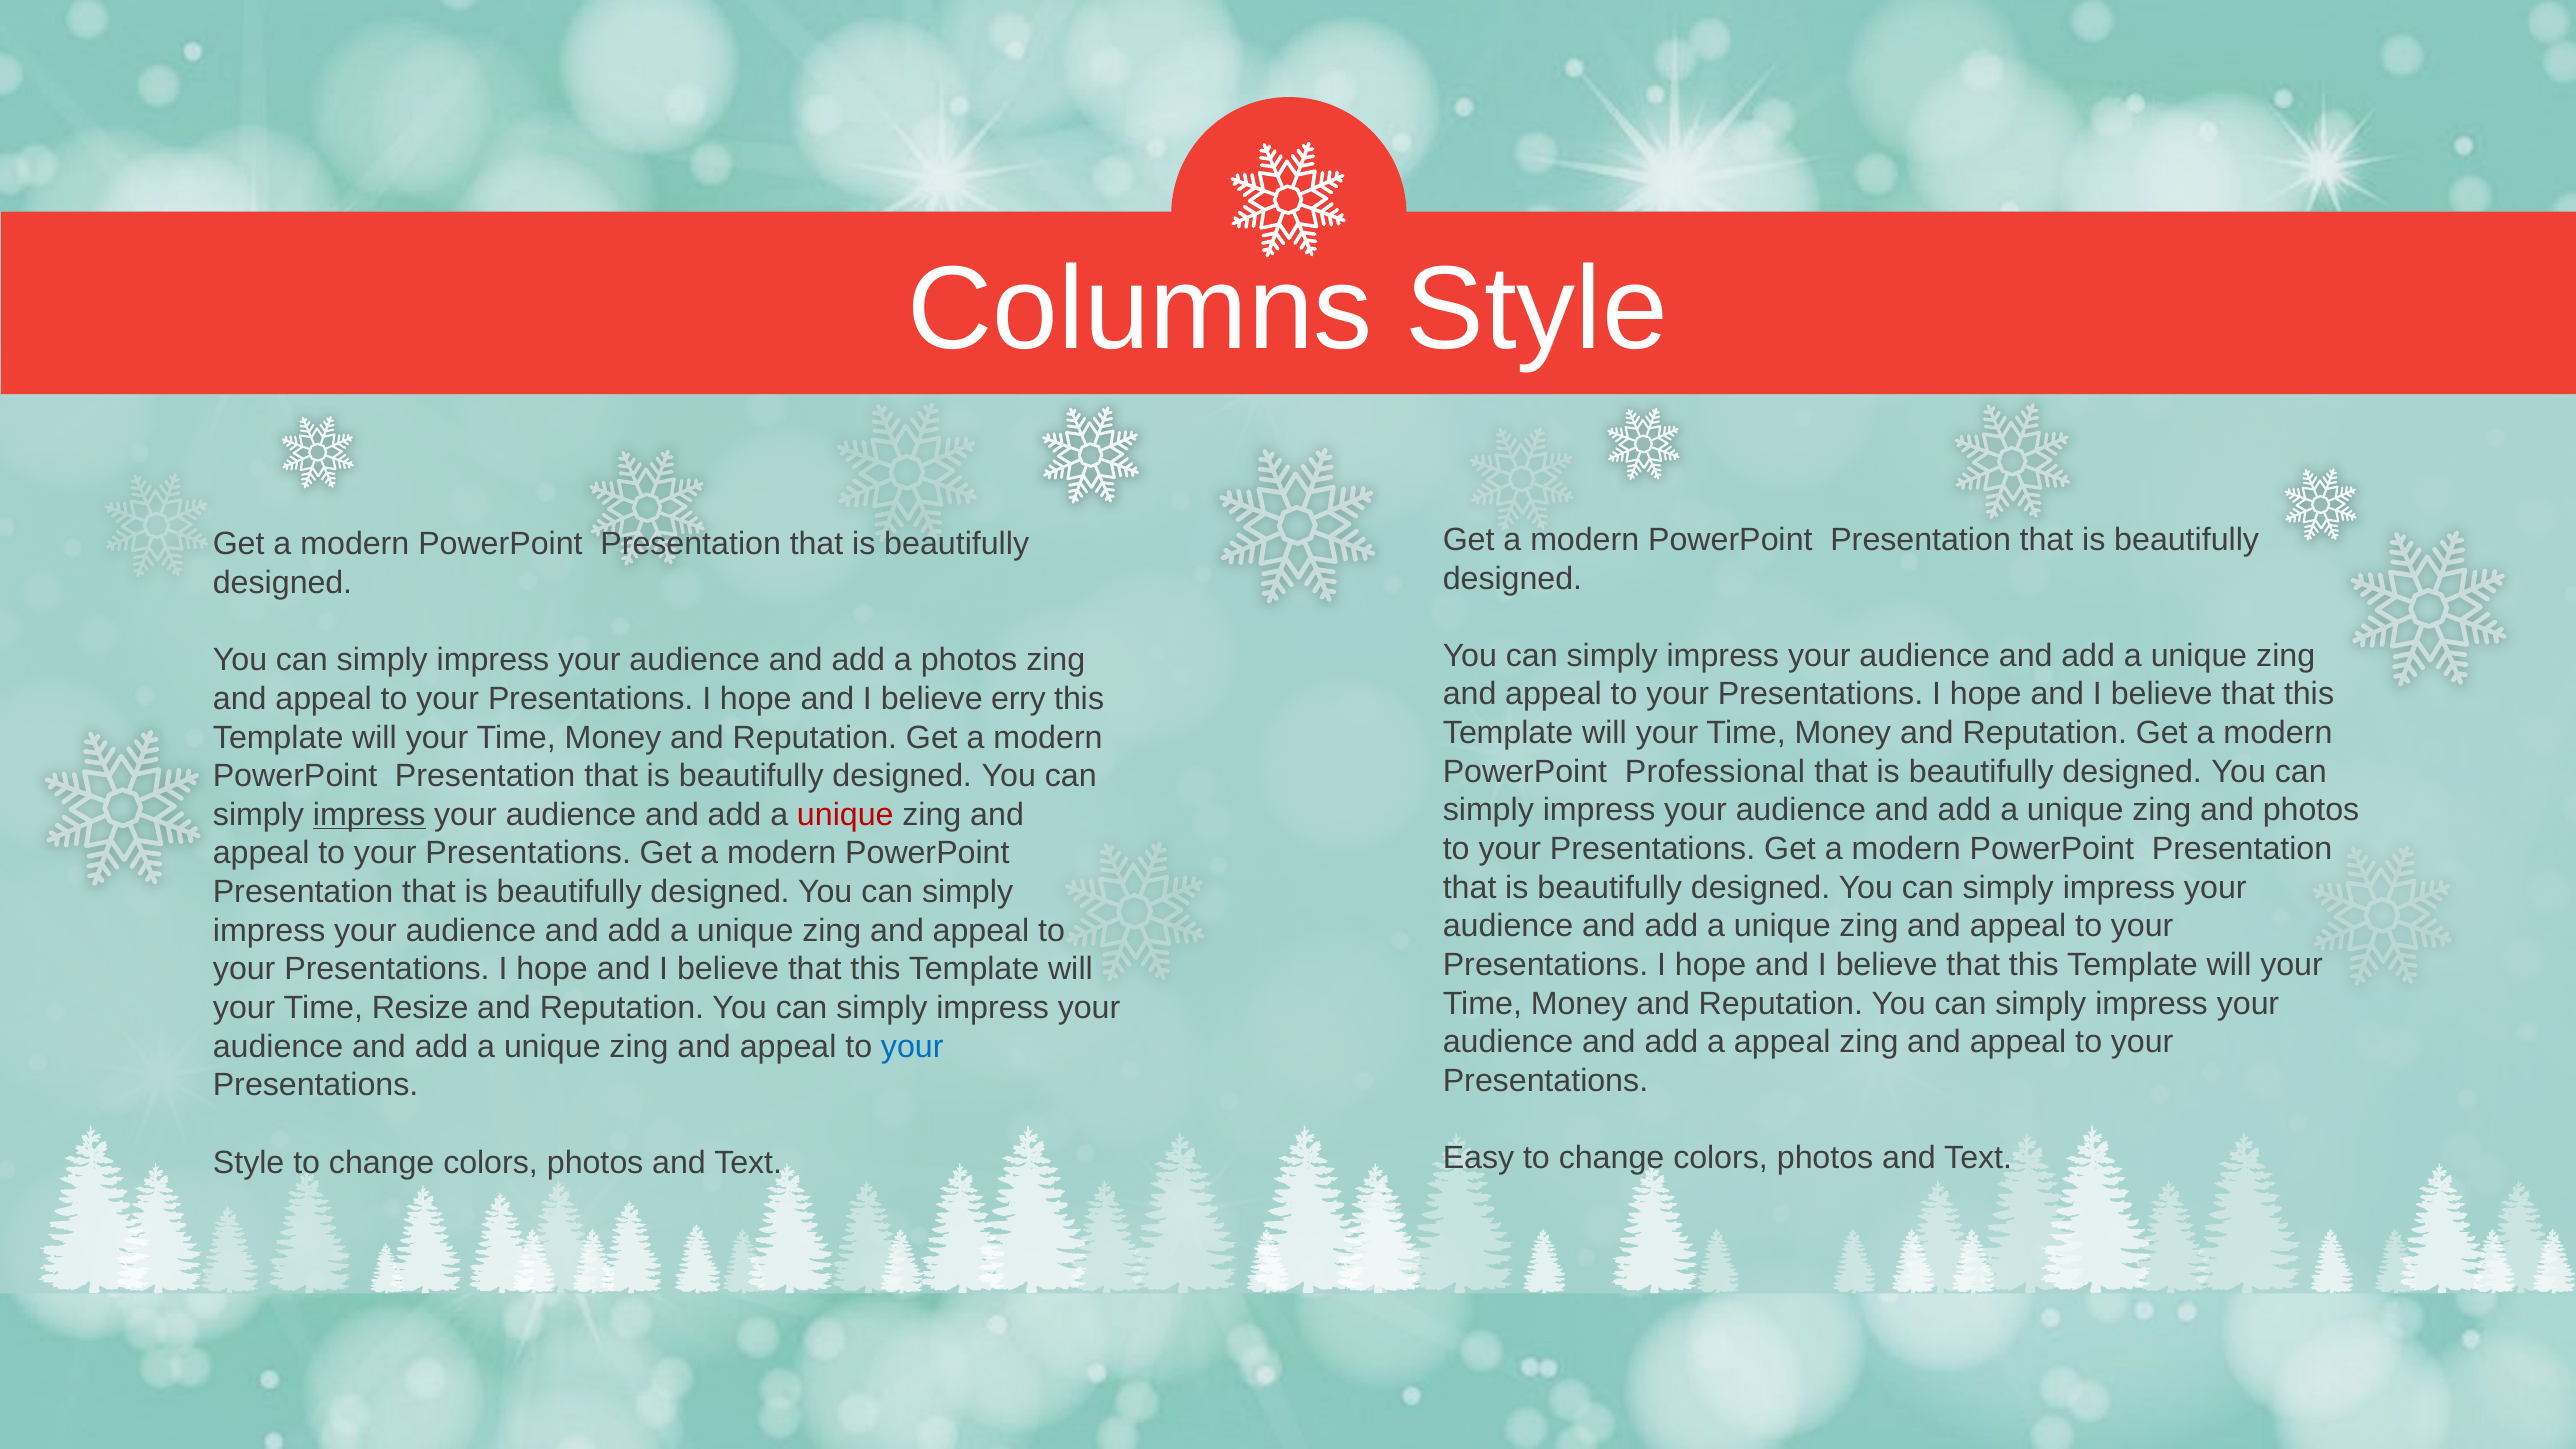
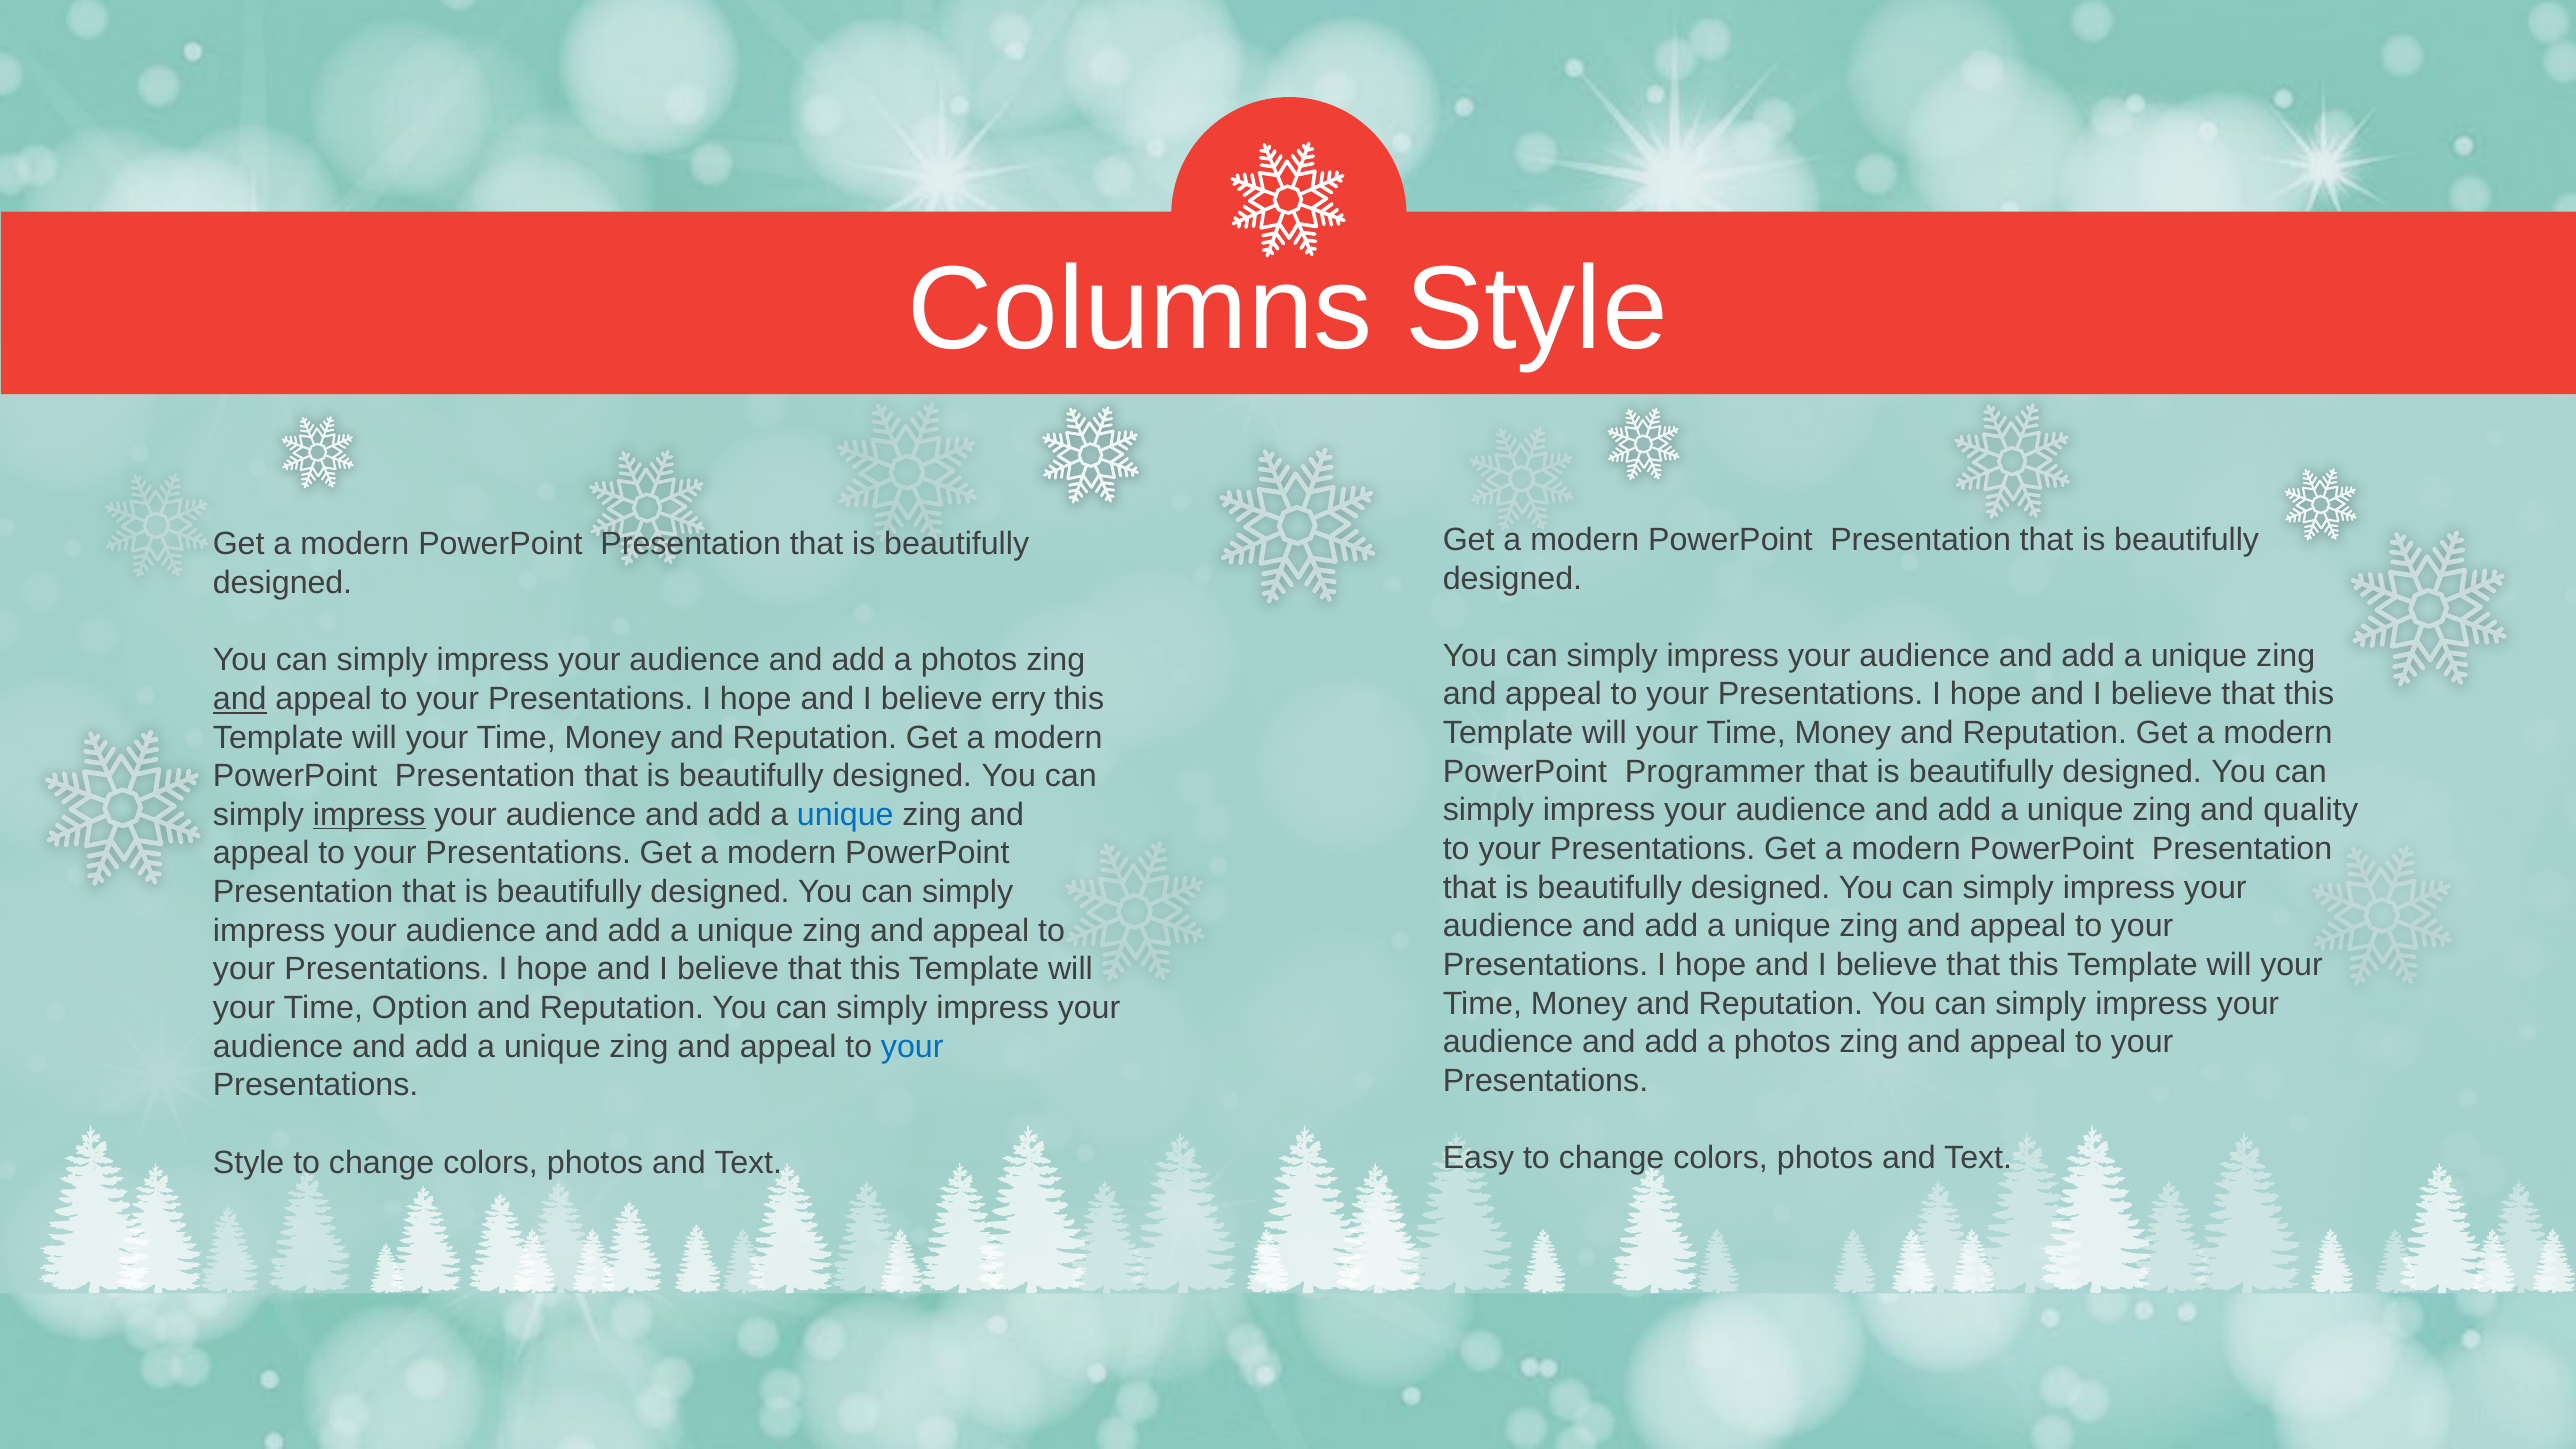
and underline: none -> present (240, 699)
Professional: Professional -> Programmer (1715, 772)
and photos: photos -> quality (2311, 810)
unique colour: red -> blue (845, 815)
Resize: Resize -> Option (420, 1008)
appeal: appeal -> photos (1782, 1042)
